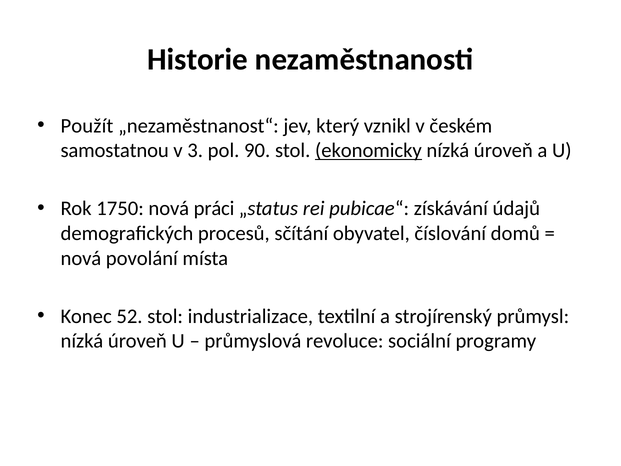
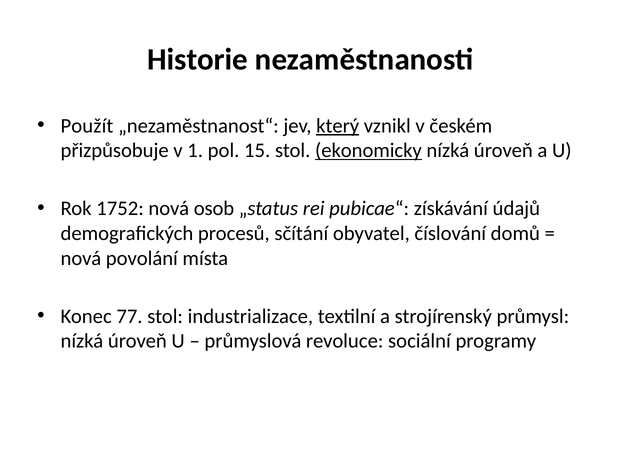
který underline: none -> present (338, 126)
samostatnou: samostatnou -> přizpůsobuje (115, 150)
3: 3 -> 1 (195, 150)
90: 90 -> 15 (257, 150)
1750: 1750 -> 1752 (120, 208)
práci: práci -> osob (214, 208)
52: 52 -> 77 (130, 316)
